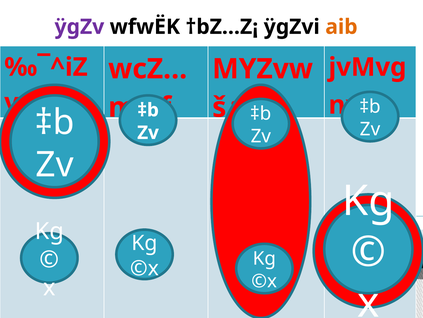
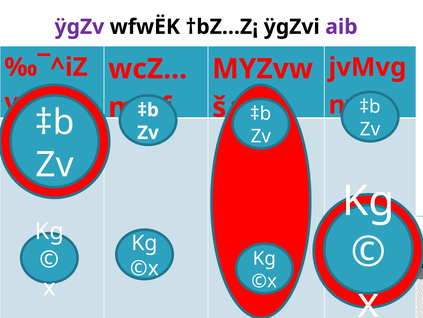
aib colour: orange -> purple (341, 27)
